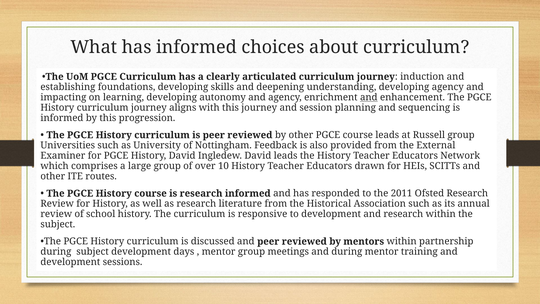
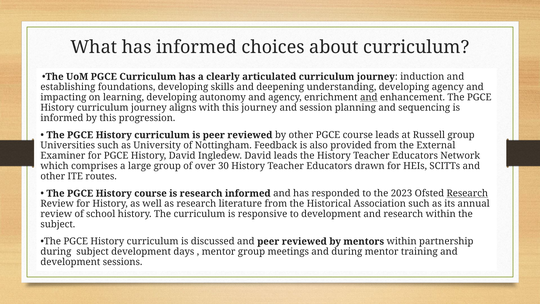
10: 10 -> 30 (223, 166)
2011: 2011 -> 2023 (402, 193)
Research underline: none -> present (467, 193)
